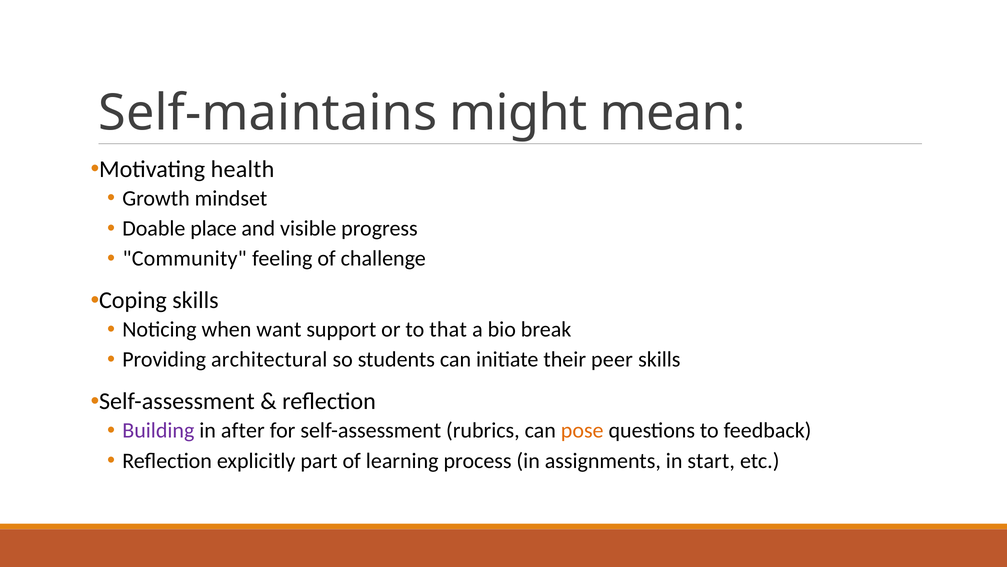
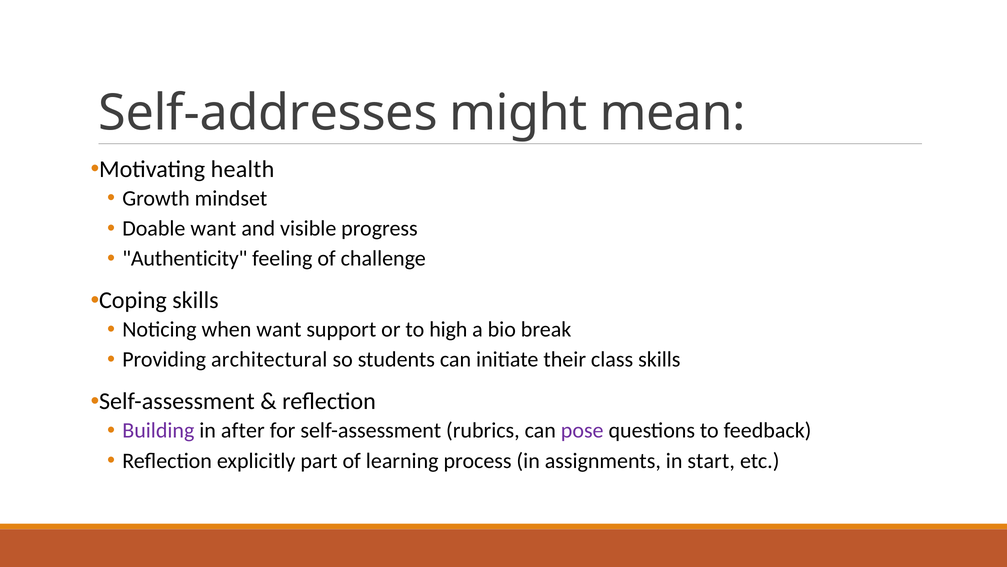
Self-maintains: Self-maintains -> Self-addresses (268, 113)
Doable place: place -> want (213, 228)
Community: Community -> Authenticity (185, 258)
that: that -> high (448, 329)
peer: peer -> class (612, 359)
pose colour: orange -> purple (582, 430)
